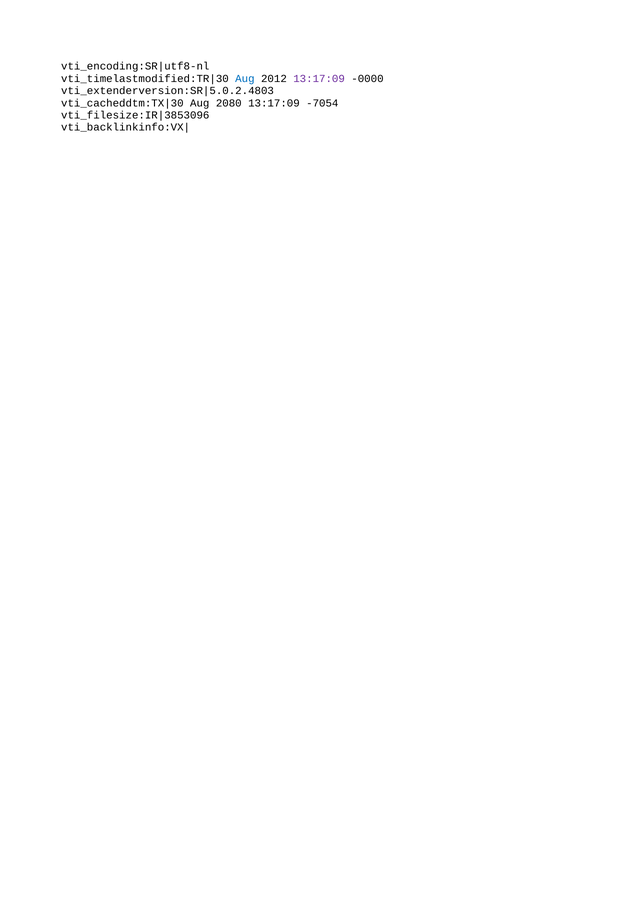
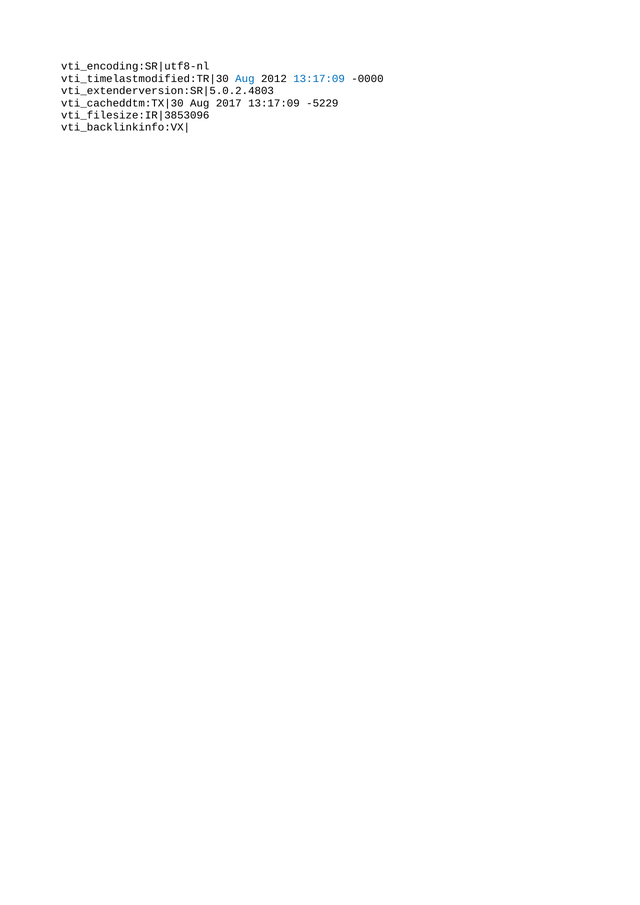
13:17:09 colour: purple -> blue (319, 79)
2080: 2080 -> 2017 (229, 103)
-7054: -7054 -> -5229 (322, 103)
